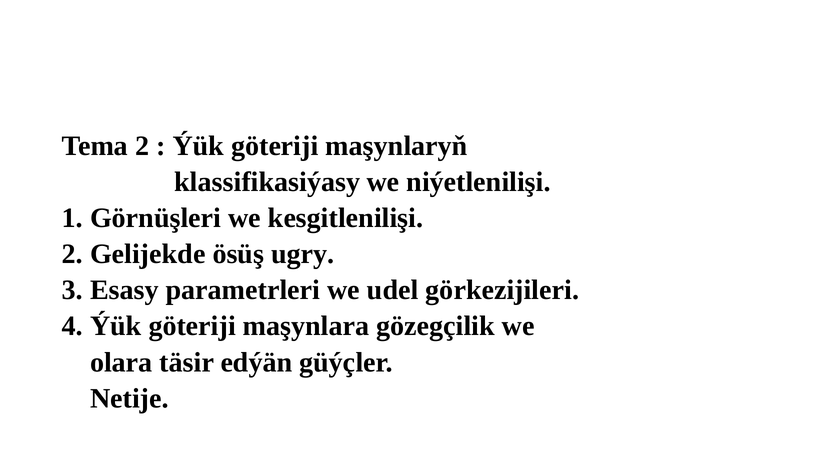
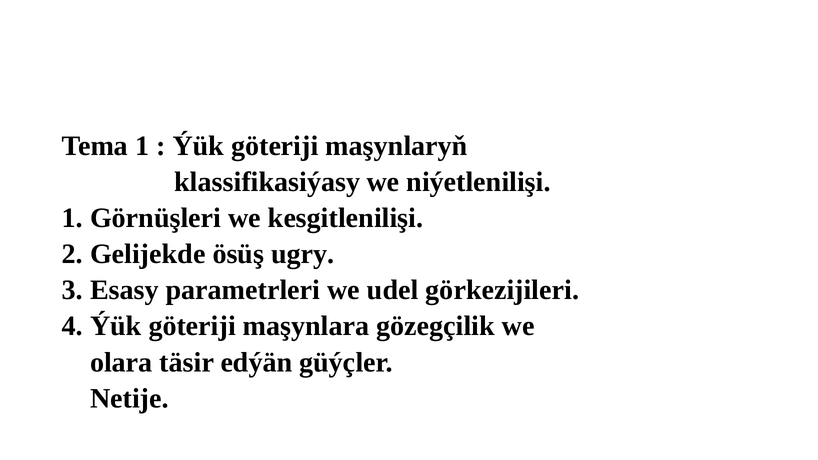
Tema 2: 2 -> 1 (142, 146)
